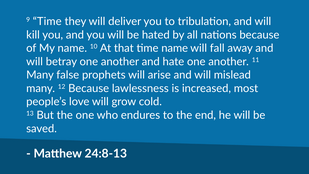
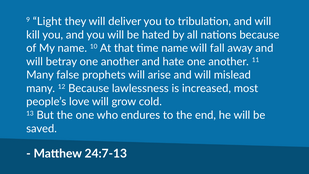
9 Time: Time -> Light (47, 21)
24:8-13: 24:8-13 -> 24:7-13 (106, 153)
